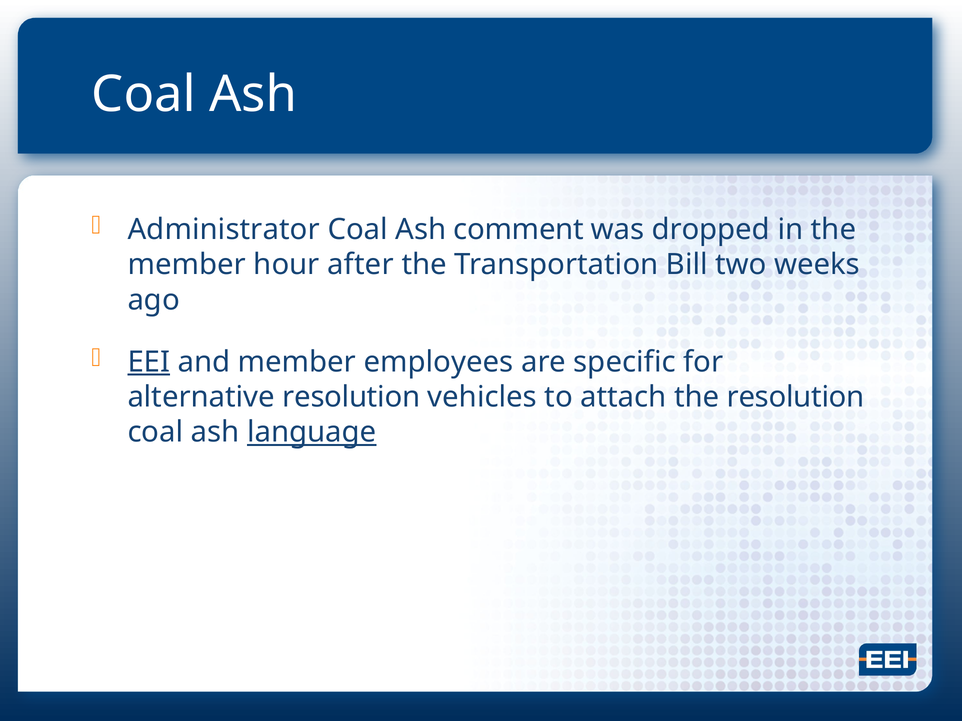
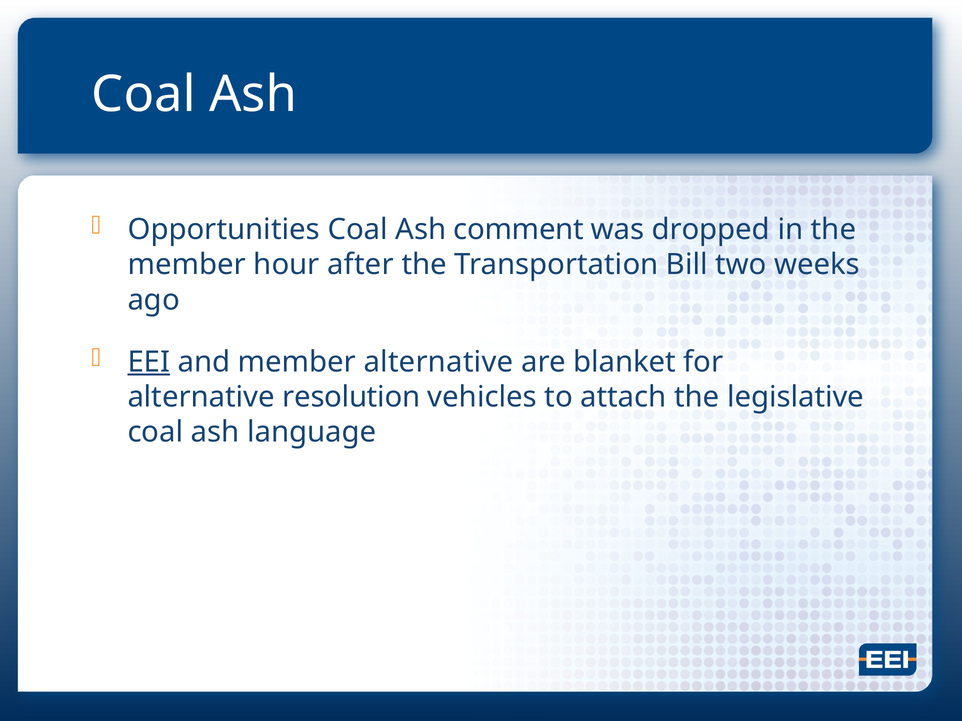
Administrator: Administrator -> Opportunities (224, 230)
member employees: employees -> alternative (438, 362)
specific: specific -> blanket (625, 362)
the resolution: resolution -> legislative (796, 397)
language underline: present -> none (312, 433)
